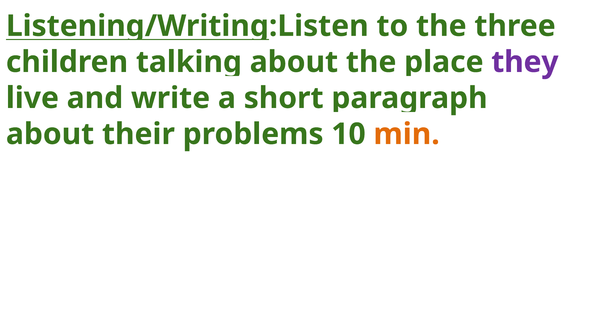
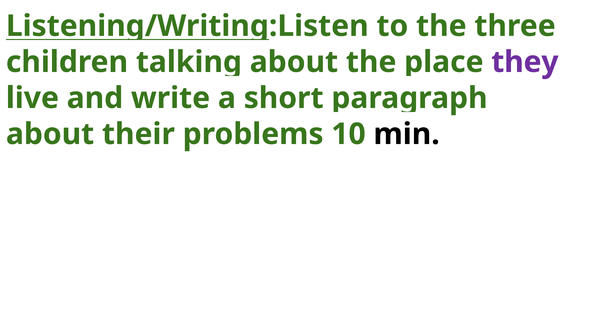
min colour: orange -> black (407, 134)
